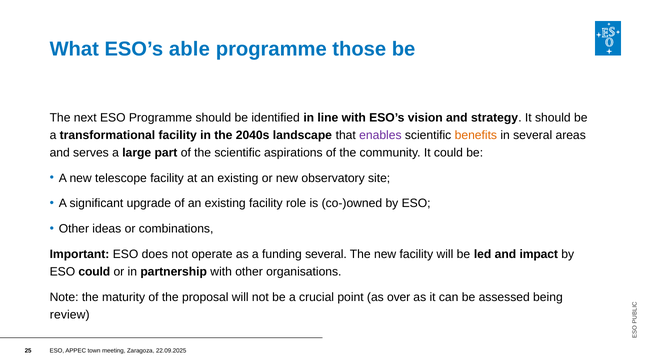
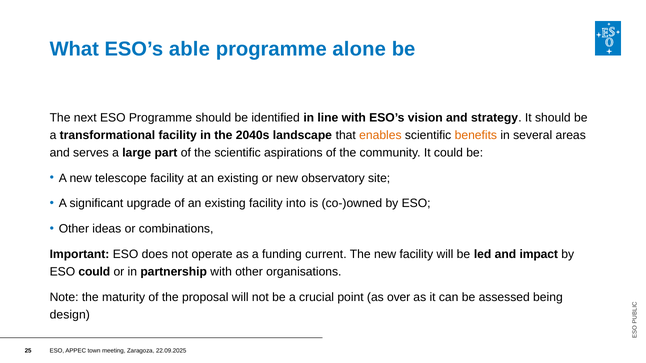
those: those -> alone (359, 49)
enables colour: purple -> orange (380, 135)
role: role -> into (296, 204)
funding several: several -> current (326, 255)
review: review -> design (70, 315)
